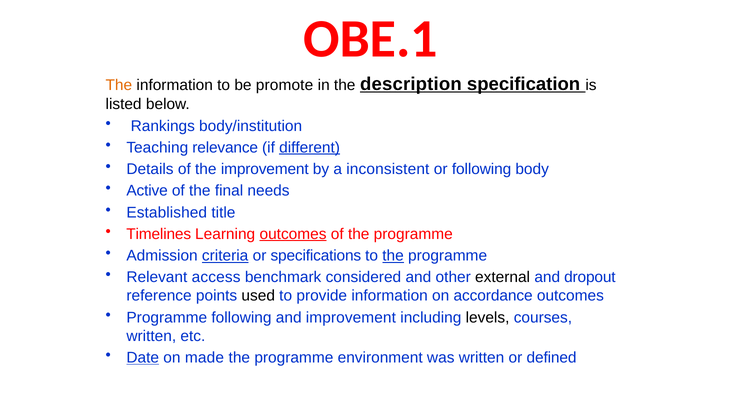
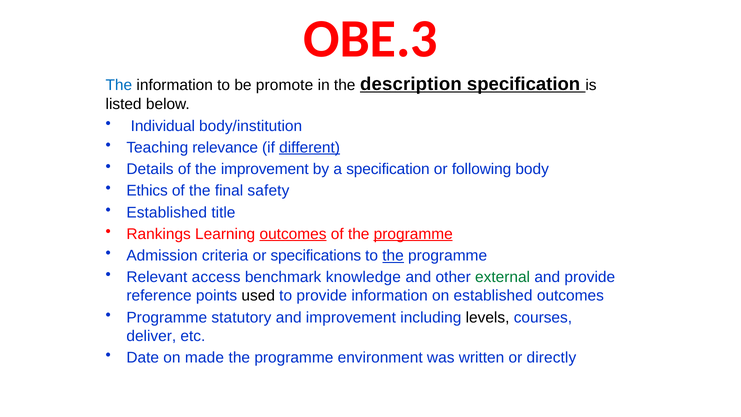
OBE.1: OBE.1 -> OBE.3 (370, 39)
The colour: orange -> blue (119, 85)
Rankings: Rankings -> Individual (163, 126)
a inconsistent: inconsistent -> specification (388, 169)
Active: Active -> Ethics (147, 191)
needs: needs -> safety (268, 191)
Timelines: Timelines -> Rankings (159, 234)
programme underline: none -> present (413, 234)
criteria underline: present -> none (225, 256)
considered: considered -> knowledge (363, 277)
external colour: black -> green (503, 277)
and dropout: dropout -> provide (590, 277)
on accordance: accordance -> established (493, 296)
Programme following: following -> statutory (241, 317)
written: written -> deliver (151, 336)
Date underline: present -> none (143, 357)
defined: defined -> directly (551, 357)
